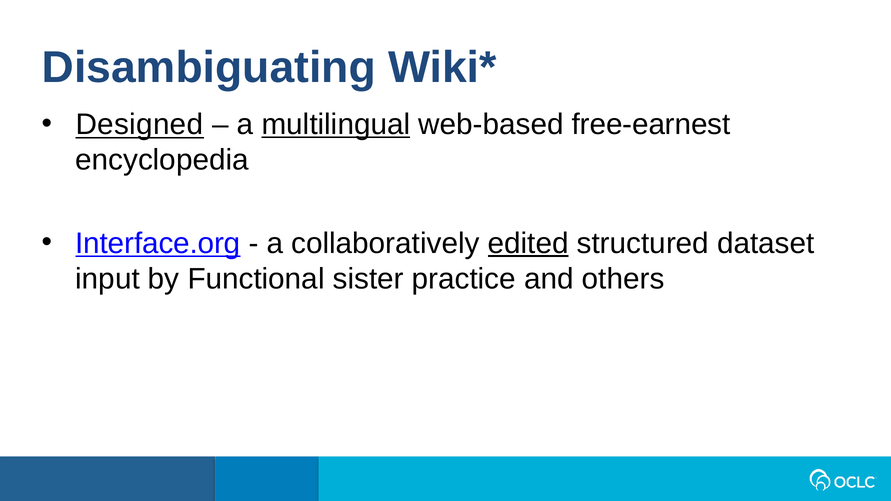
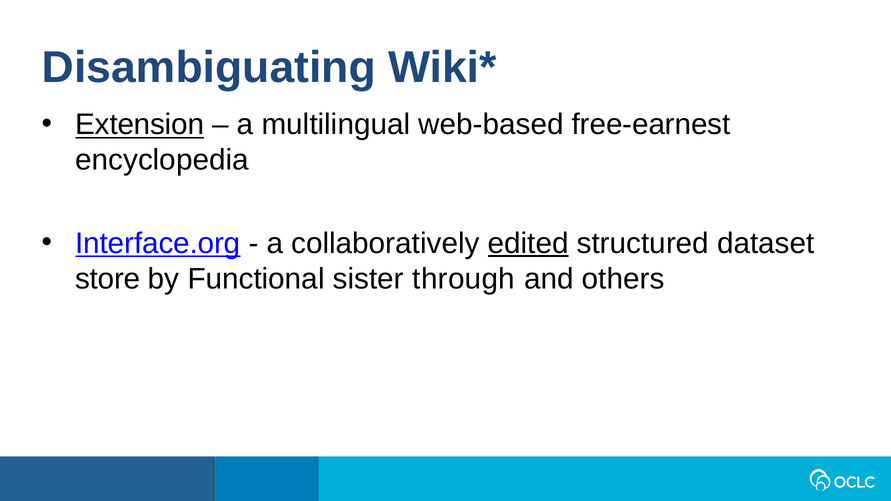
Designed: Designed -> Extension (140, 125)
multilingual underline: present -> none (336, 125)
input: input -> store (108, 279)
practice: practice -> through (464, 279)
